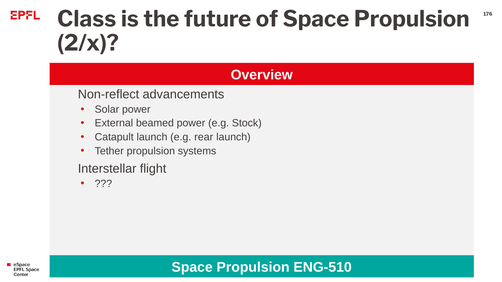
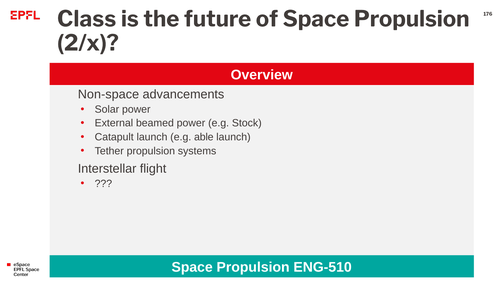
Non-reflect: Non-reflect -> Non-space (108, 94)
rear: rear -> able (204, 137)
